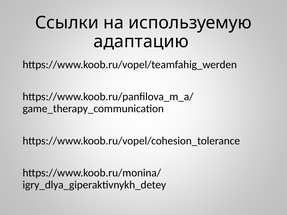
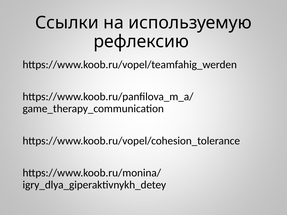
адаптацию: адаптацию -> рефлексию (141, 42)
